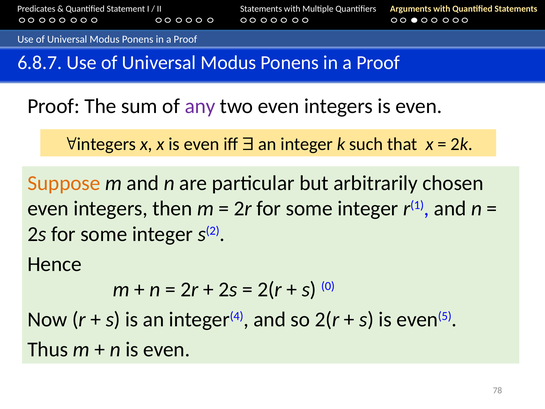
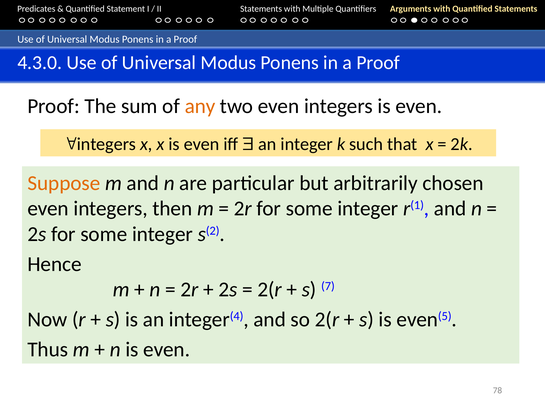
6.8.7: 6.8.7 -> 4.3.0 (40, 63)
any colour: purple -> orange (200, 106)
0: 0 -> 7 (328, 286)
